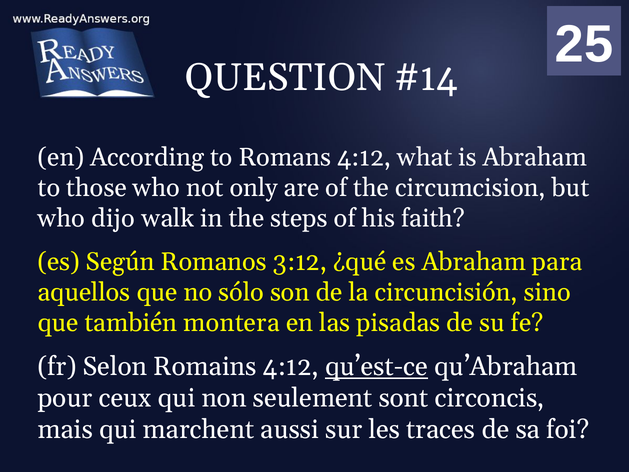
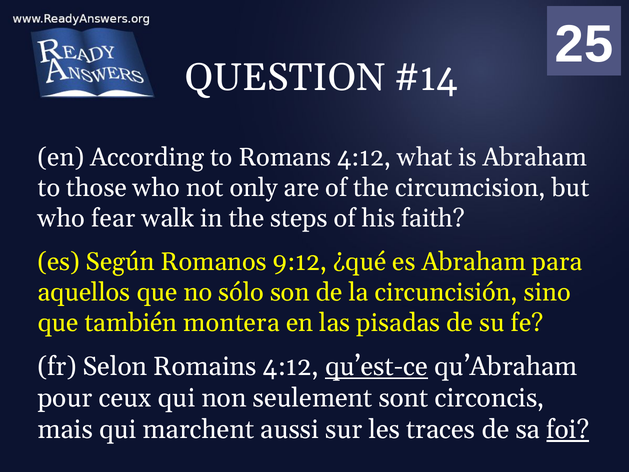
dijo: dijo -> fear (113, 218)
3:12: 3:12 -> 9:12 (300, 262)
foi underline: none -> present (568, 429)
